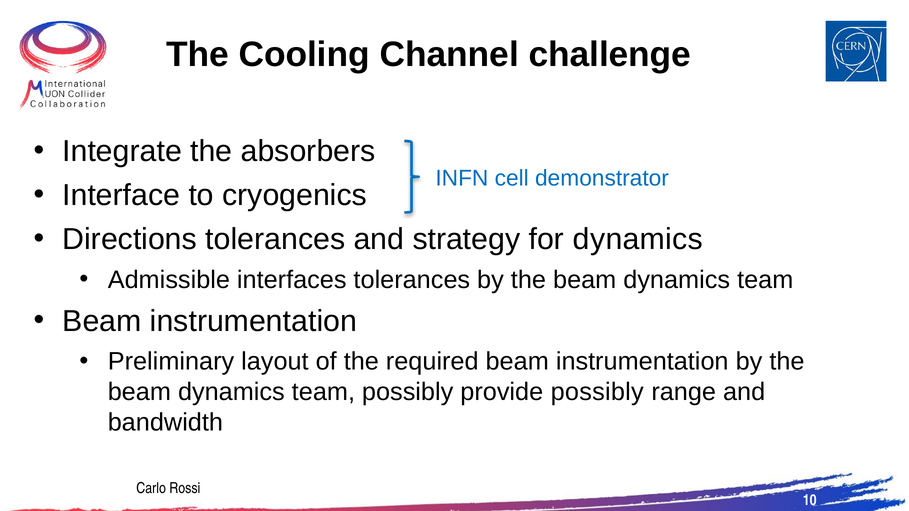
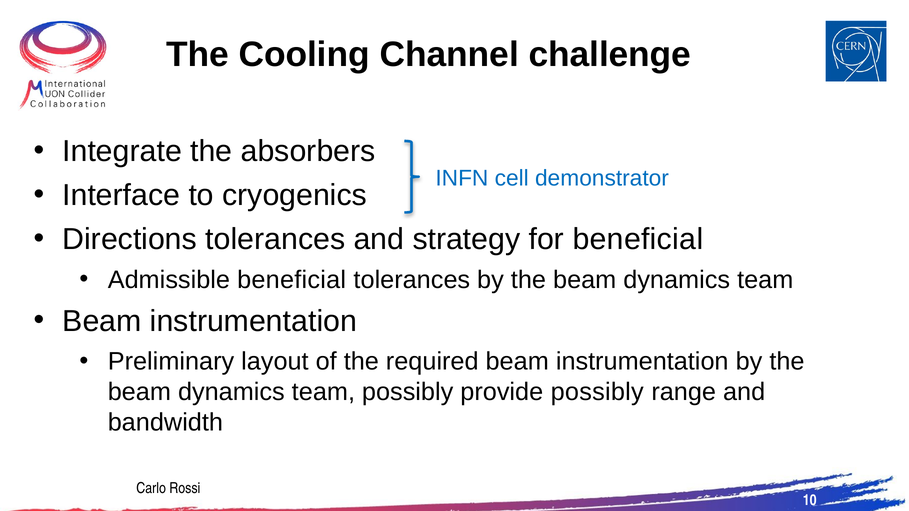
for dynamics: dynamics -> beneficial (638, 239)
Admissible interfaces: interfaces -> beneficial (292, 280)
